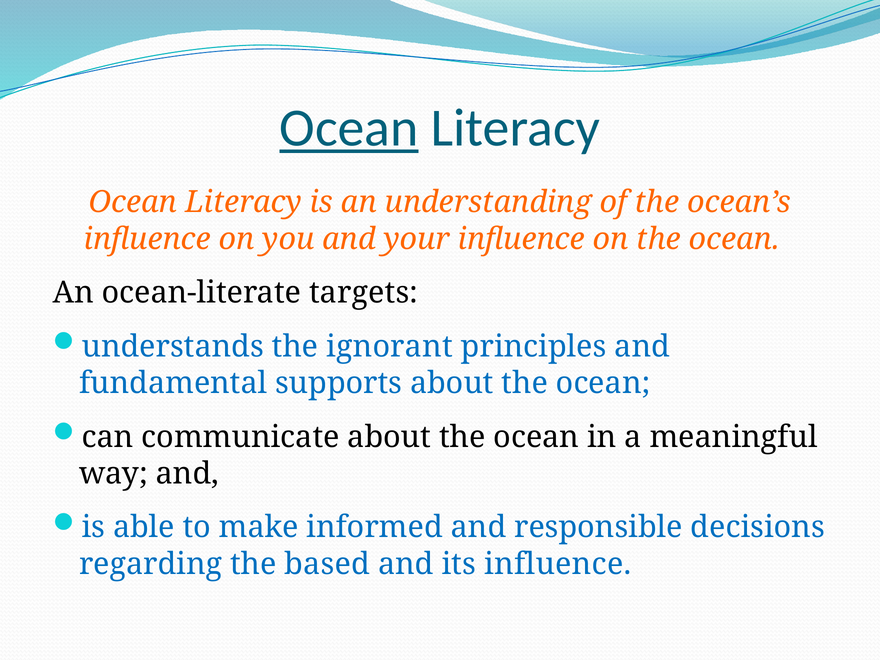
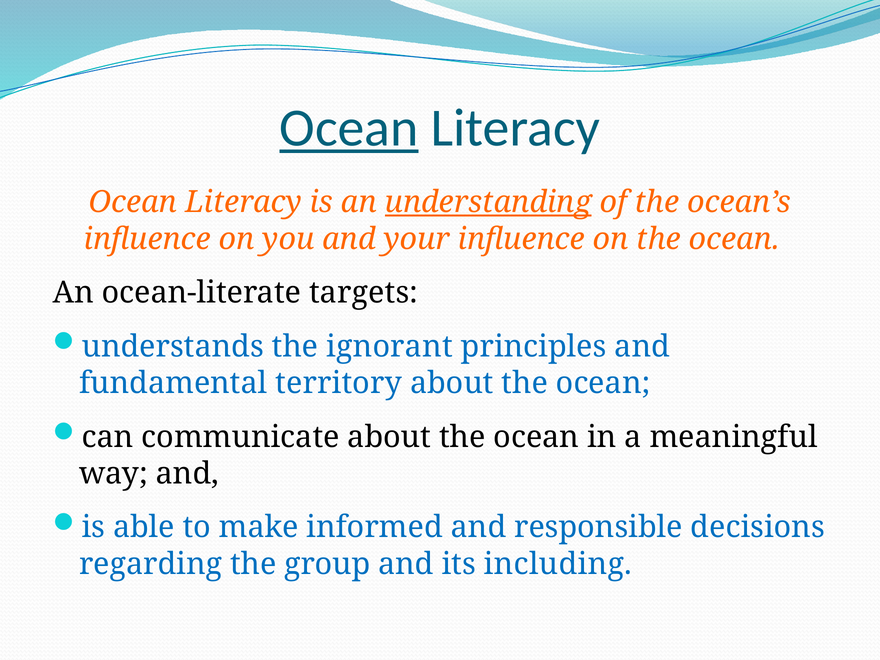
understanding underline: none -> present (488, 202)
supports: supports -> territory (339, 383)
based: based -> group (327, 564)
its influence: influence -> including (558, 564)
